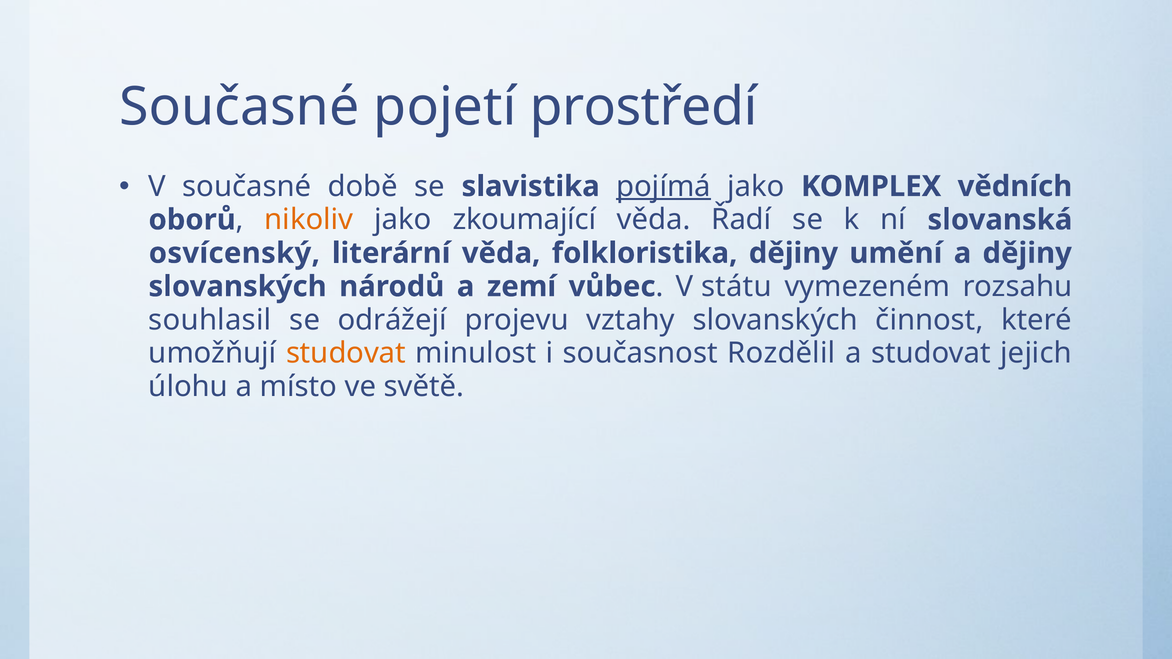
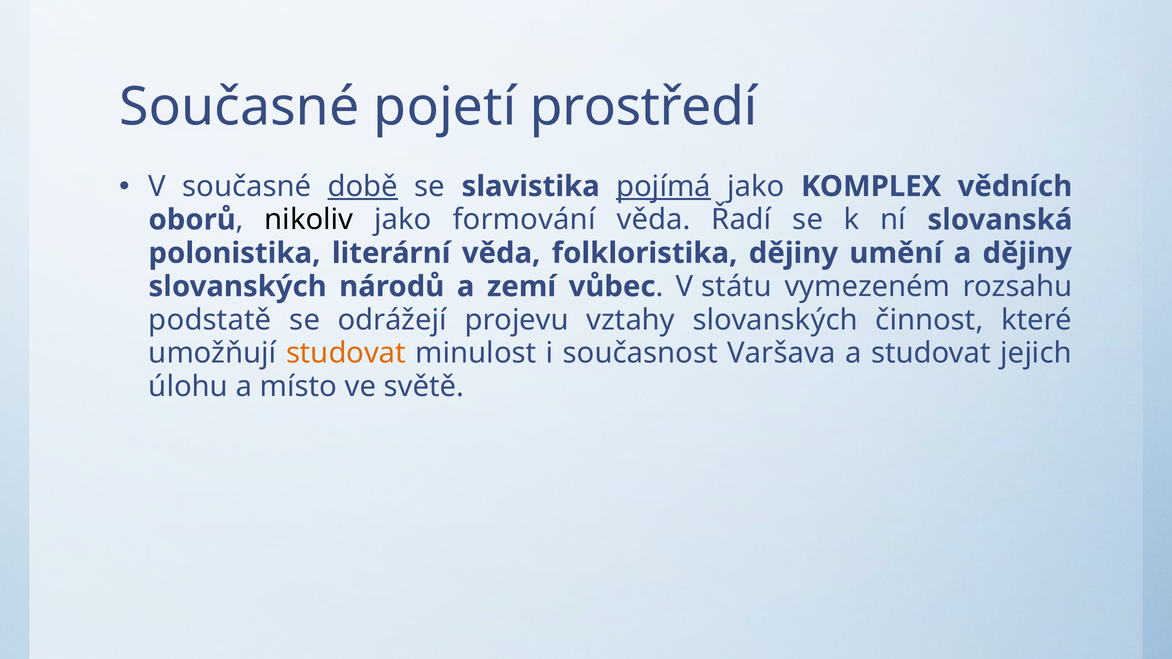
době underline: none -> present (363, 187)
nikoliv colour: orange -> black (309, 220)
zkoumající: zkoumající -> formování (524, 220)
osvícenský: osvícenský -> polonistika (234, 253)
souhlasil: souhlasil -> podstatě (210, 320)
Rozdělil: Rozdělil -> Varšava (781, 354)
